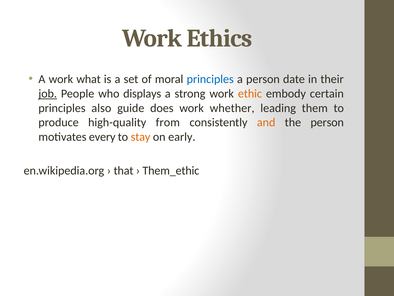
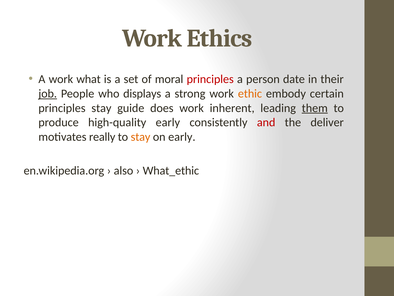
principles colour: blue -> red (210, 79)
principles also: also -> stay (101, 108)
whether: whether -> inherent (232, 108)
them underline: none -> present (315, 108)
high-quality from: from -> early (168, 122)
and colour: orange -> red (266, 122)
the person: person -> deliver (327, 122)
every: every -> really (102, 137)
that: that -> also (123, 170)
Them_ethic: Them_ethic -> What_ethic (171, 170)
